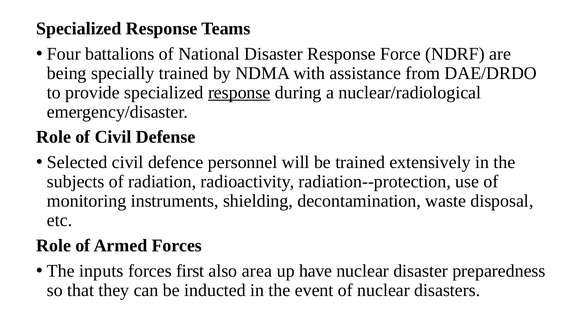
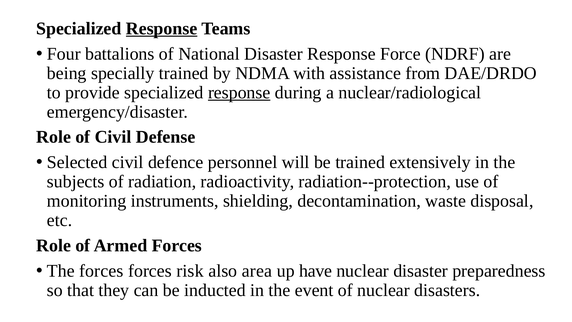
Response underline: none -> present (162, 29)
The inputs: inputs -> forces (101, 271)
first: first -> risk (190, 271)
